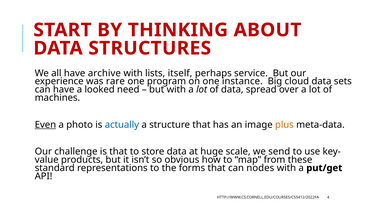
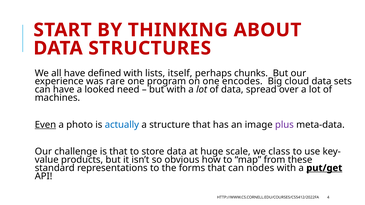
archive: archive -> defined (104, 73)
service: service -> chunks (251, 73)
instance: instance -> encodes (242, 81)
plus colour: orange -> purple (284, 125)
send: send -> class (279, 152)
put/get underline: none -> present (324, 168)
